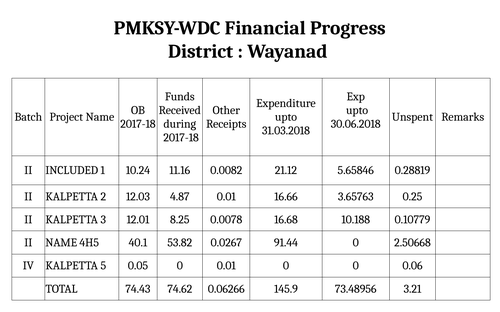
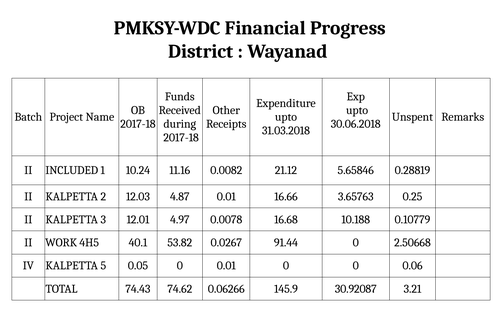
8.25: 8.25 -> 4.97 (180, 220)
II NAME: NAME -> WORK (61, 243)
73.48956: 73.48956 -> 30.92087 (356, 289)
